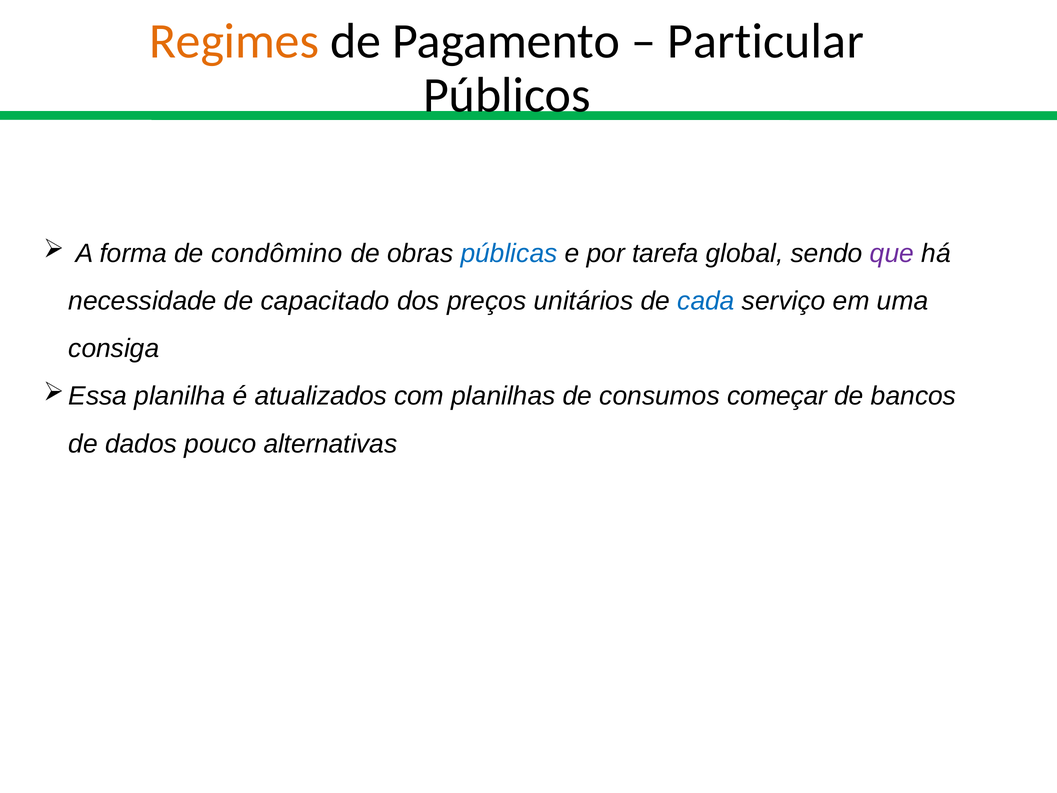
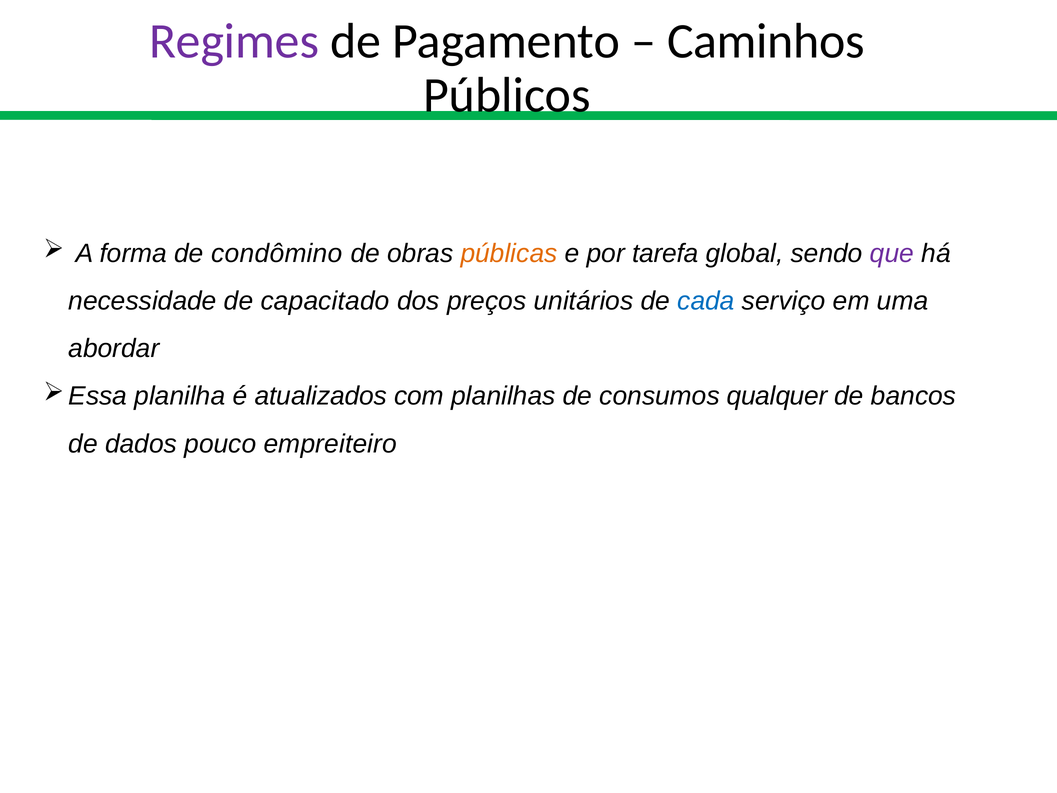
Regimes colour: orange -> purple (234, 41)
Particular: Particular -> Caminhos (766, 41)
públicas colour: blue -> orange (509, 253)
consiga: consiga -> abordar (114, 349)
começar: começar -> qualquer (777, 396)
alternativas: alternativas -> empreiteiro (330, 444)
